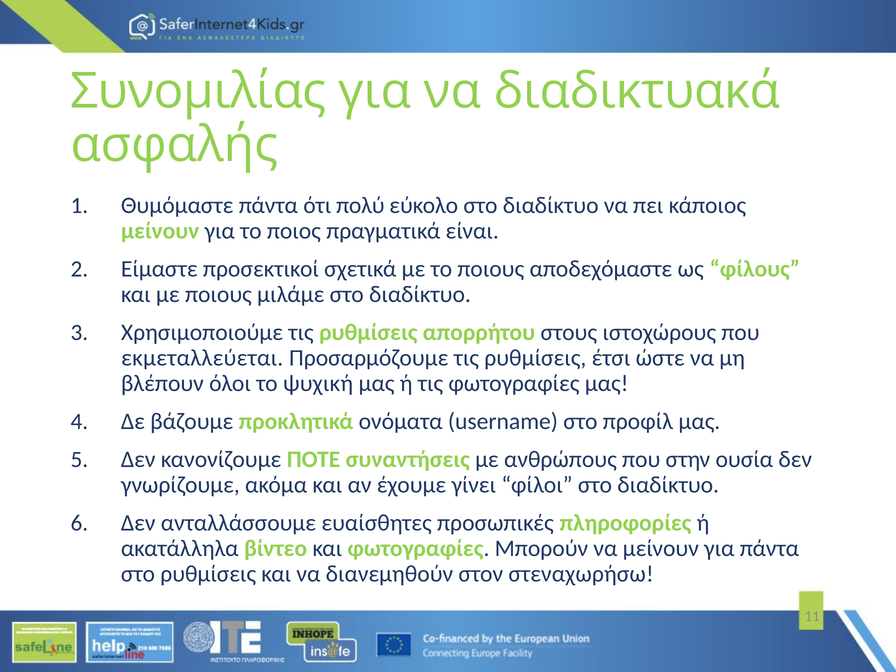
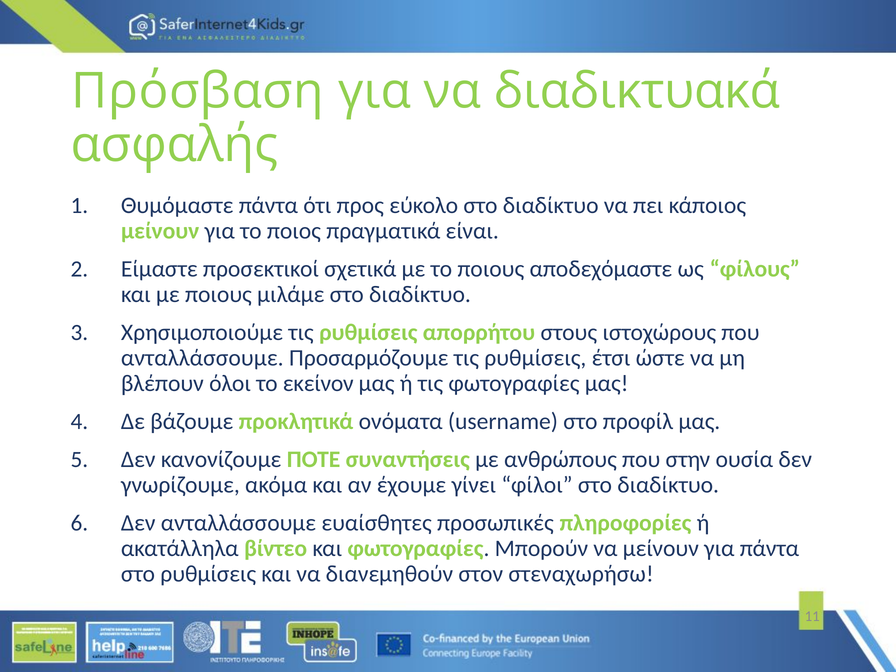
Συνομιλίας: Συνομιλίας -> Πρόσβαση (198, 91)
πολύ: πολύ -> προς (360, 205)
εκμεταλλεύεται: εκμεταλλεύεται -> ανταλλάσσουμε (202, 358)
ψυχική: ψυχική -> εκείνον (318, 383)
